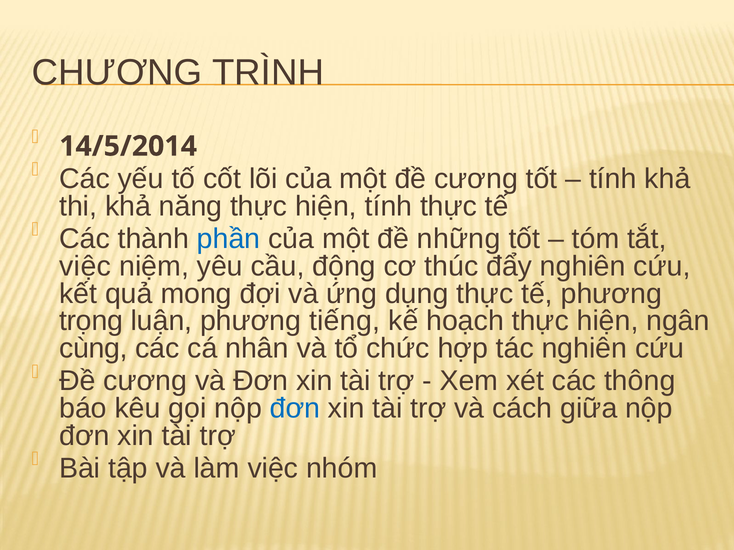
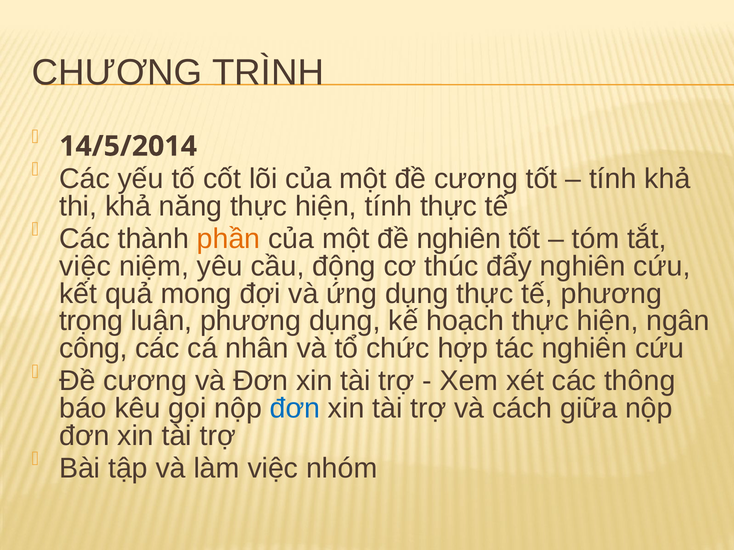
phần colour: blue -> orange (229, 239)
đề những: những -> nghiên (459, 239)
phương tiếng: tiếng -> dụng (345, 321)
cùng: cùng -> công (93, 349)
